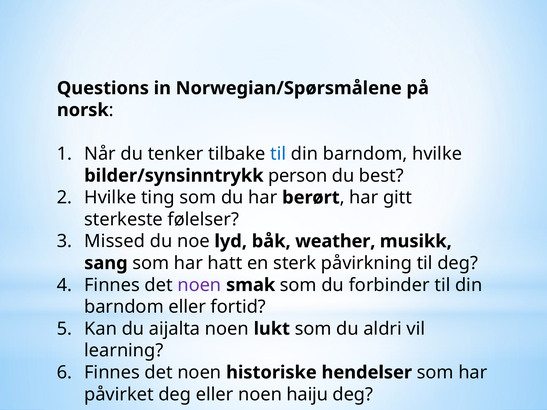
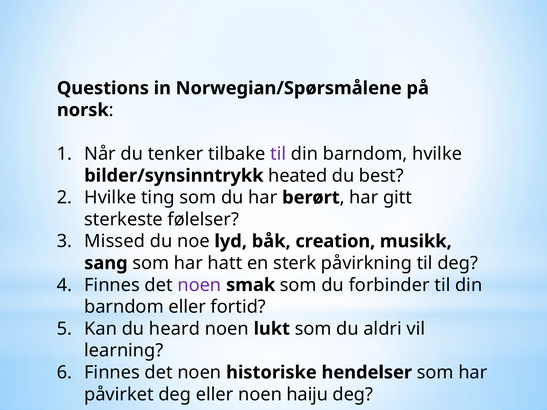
til colour: blue -> purple (278, 154)
person: person -> heated (298, 176)
weather: weather -> creation (335, 241)
aijalta: aijalta -> heard (175, 329)
